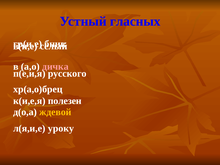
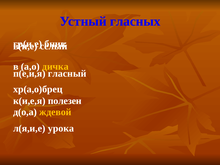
дичка colour: pink -> yellow (55, 67)
русского: русского -> гласный (67, 74)
уроку: уроку -> урока (61, 128)
